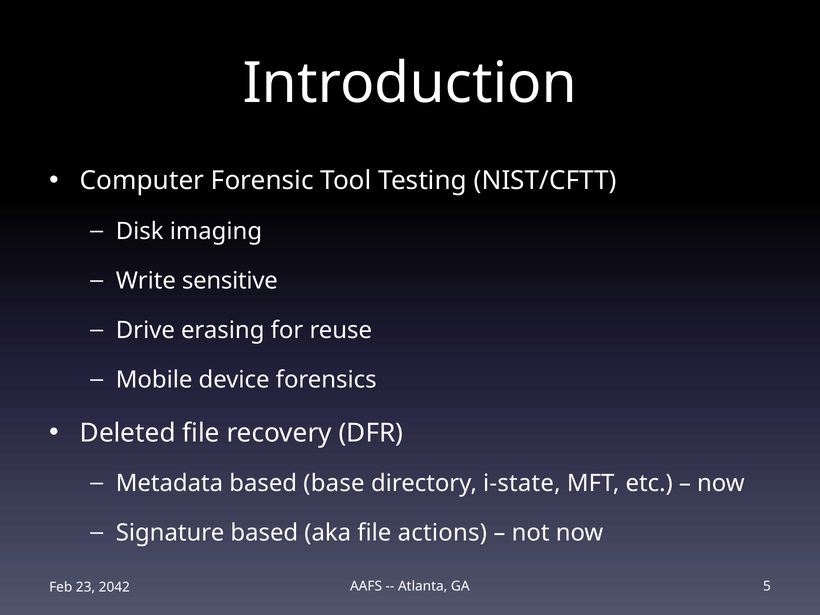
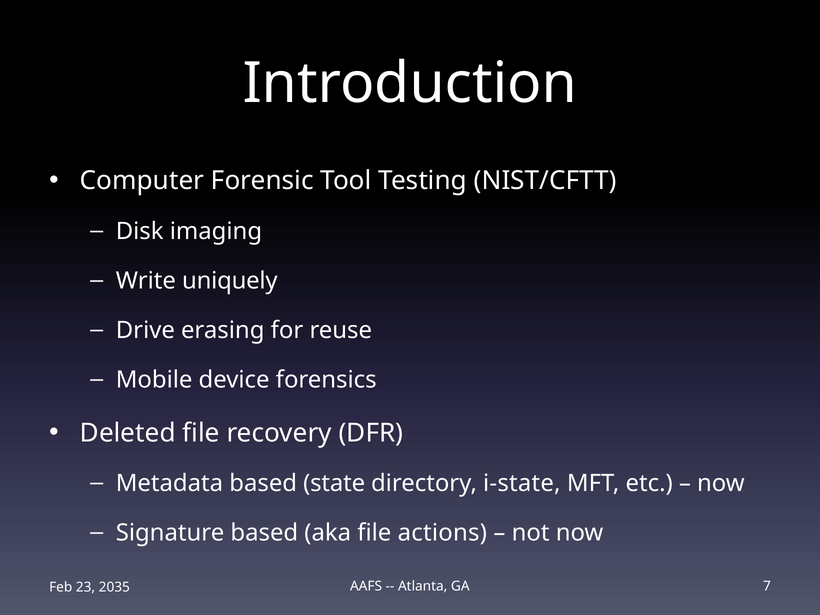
sensitive: sensitive -> uniquely (230, 281)
base: base -> state (334, 484)
5: 5 -> 7 (767, 586)
2042: 2042 -> 2035 (114, 587)
